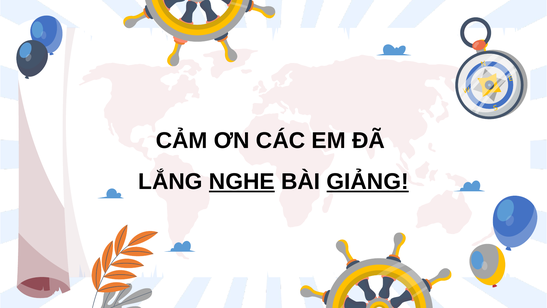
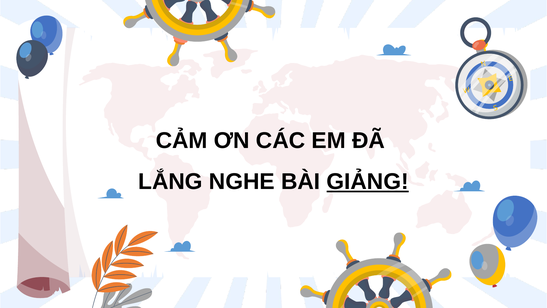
NGHE underline: present -> none (242, 181)
